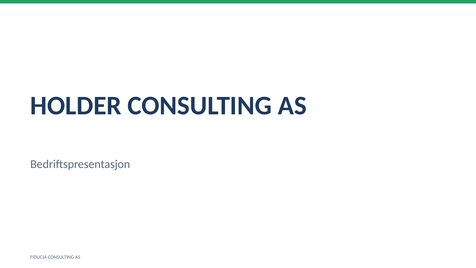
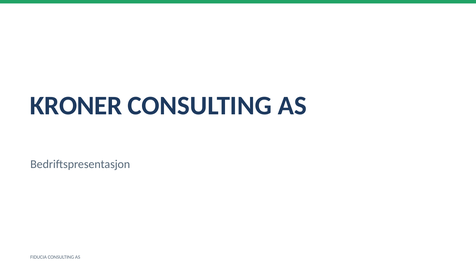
HOLDER: HOLDER -> KRONER (76, 106)
